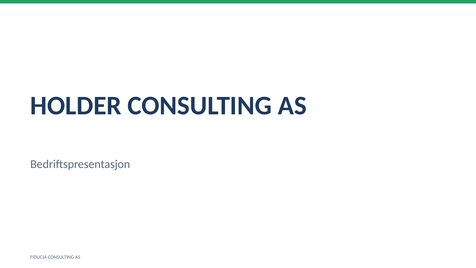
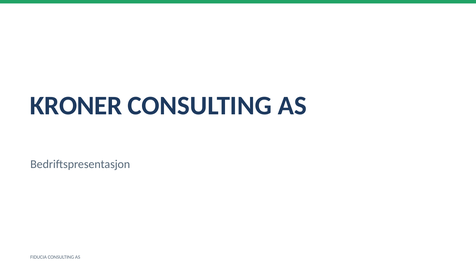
HOLDER: HOLDER -> KRONER (76, 106)
